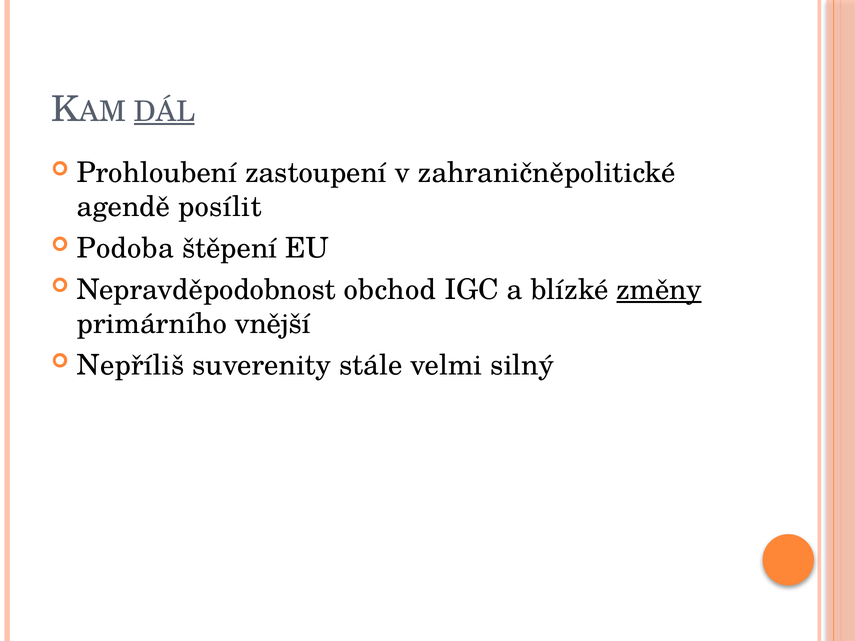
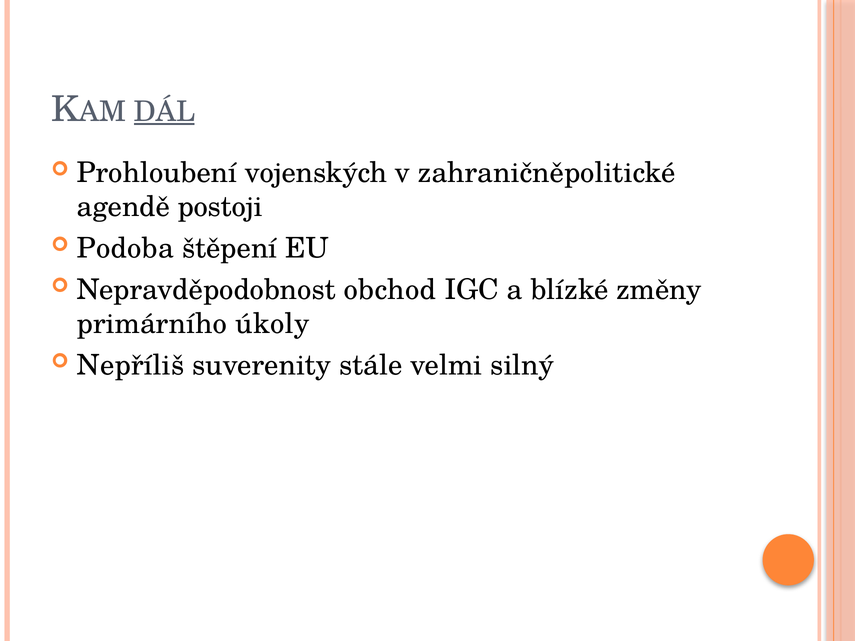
zastoupení: zastoupení -> vojenských (316, 173)
posílit: posílit -> postoji (220, 207)
změny underline: present -> none (659, 290)
vnější: vnější -> úkoly (272, 324)
